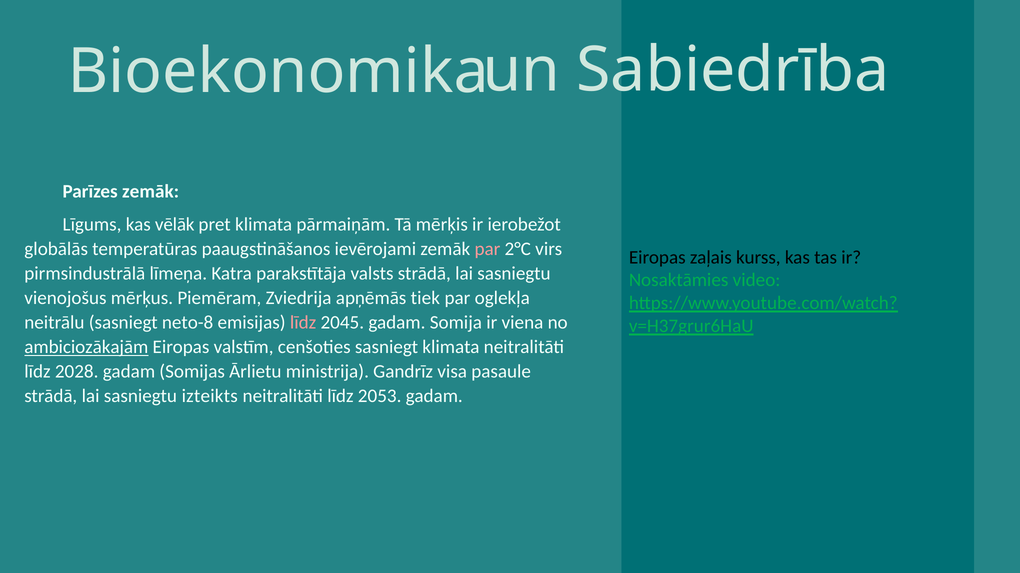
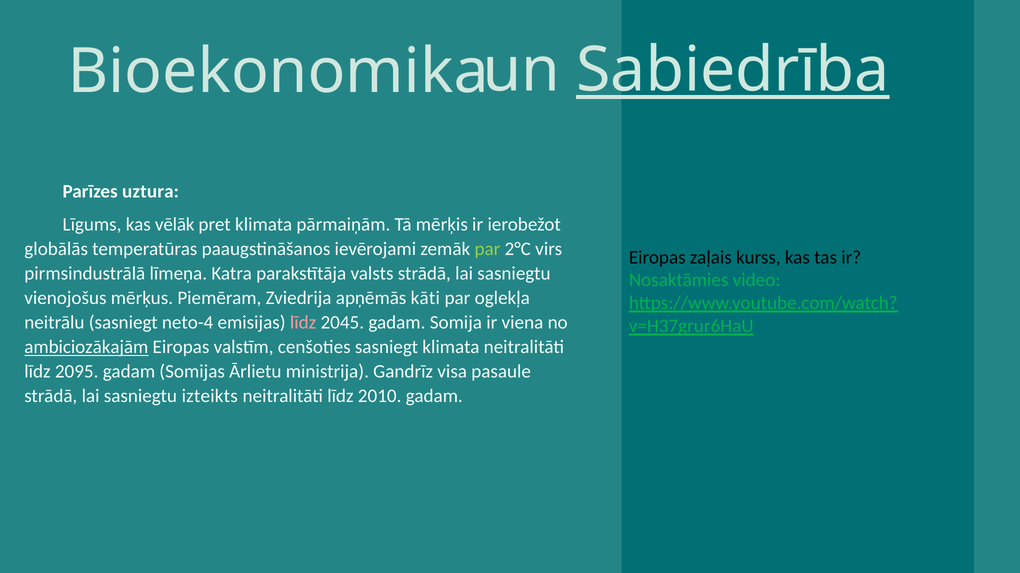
Sabiedrība underline: none -> present (733, 70)
Parīzes zemāk: zemāk -> uztura (151, 192)
par colour: pink -> light green (487, 249)
tiek: tiek -> kāti (425, 298)
neto-8: neto-8 -> neto-4 (188, 323)
2028: 2028 -> 2095 (77, 372)
2053: 2053 -> 2010 (380, 397)
